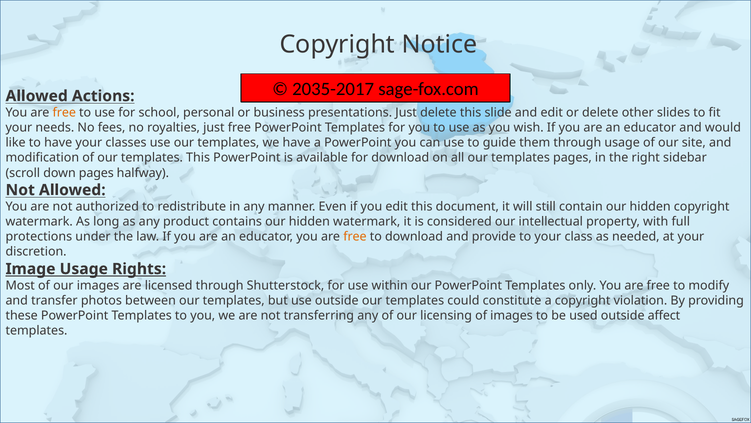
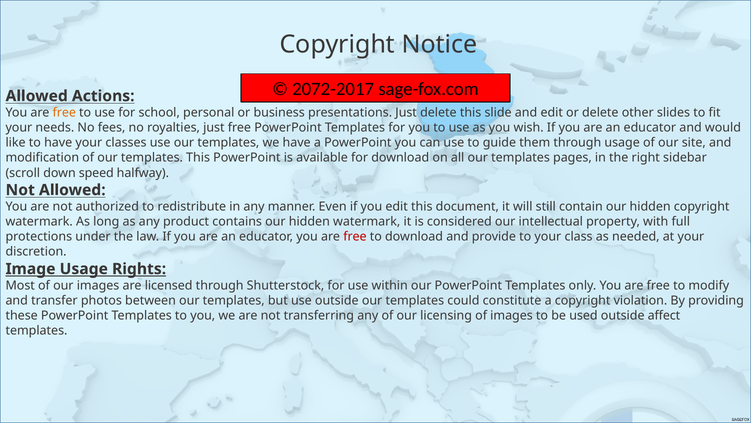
2035-2017: 2035-2017 -> 2072-2017 (333, 89)
down pages: pages -> speed (96, 173)
free colour: orange -> red (355, 236)
